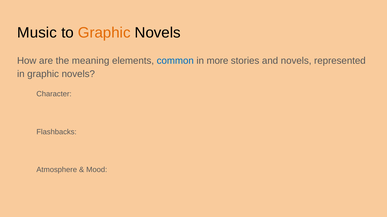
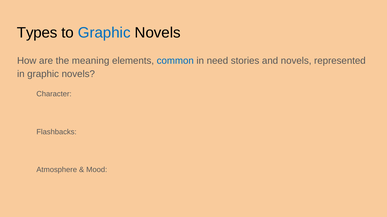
Music: Music -> Types (37, 33)
Graphic colour: orange -> blue (104, 33)
more: more -> need (217, 61)
